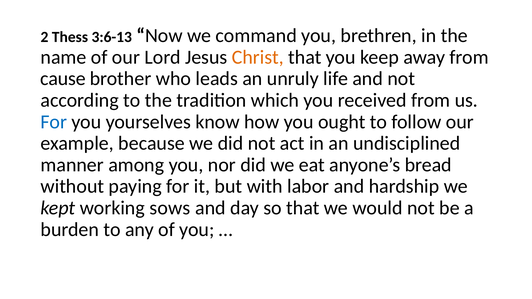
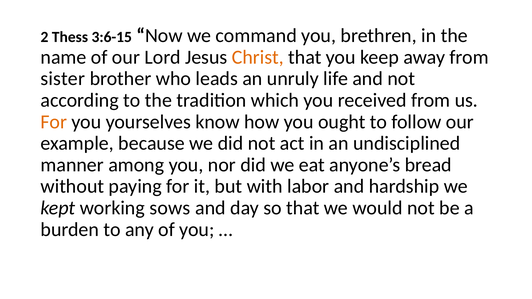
3:6-13: 3:6-13 -> 3:6-15 (112, 37)
cause: cause -> sister (63, 79)
For colour: blue -> orange (54, 122)
